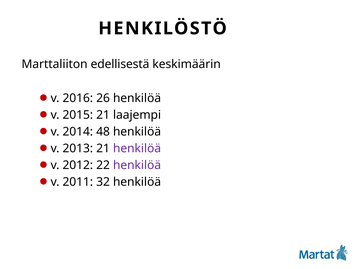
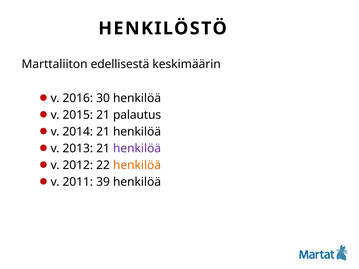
26: 26 -> 30 (103, 98)
laajempi: laajempi -> palautus (137, 115)
2014 48: 48 -> 21 (103, 132)
henkilöä colour: purple -> orange (137, 165)
32: 32 -> 39 (103, 182)
